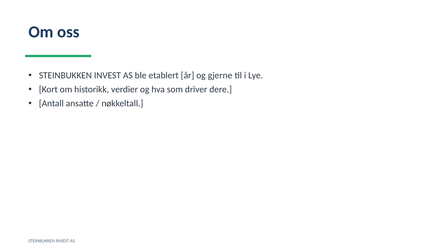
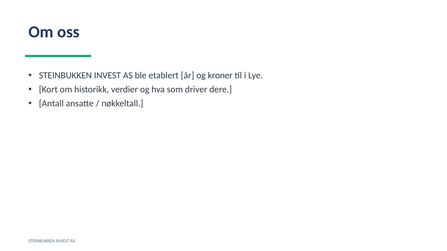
gjerne: gjerne -> kroner (220, 76)
